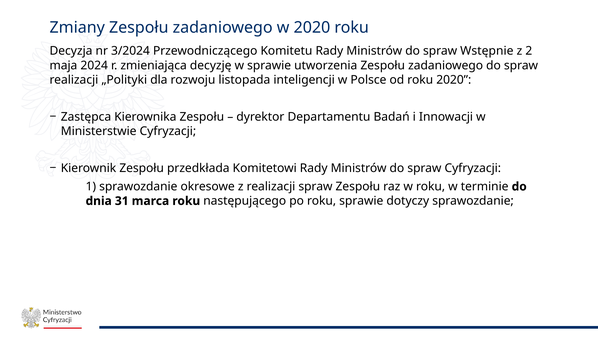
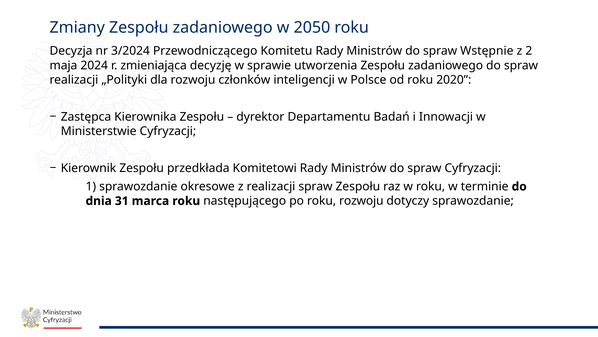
w 2020: 2020 -> 2050 (312, 28)
listopada: listopada -> członków (244, 80)
roku sprawie: sprawie -> rozwoju (361, 201)
